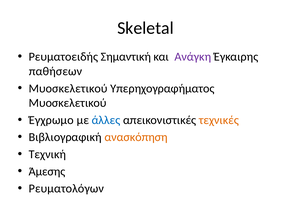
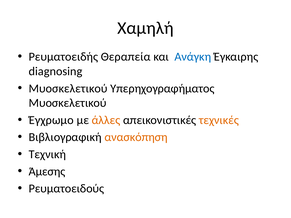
Skeletal: Skeletal -> Χαμηλή (145, 28)
Σημαντική: Σημαντική -> Θεραπεία (126, 57)
Ανάγκη colour: purple -> blue (193, 57)
παθήσεων: παθήσεων -> diagnosing (56, 71)
άλλες colour: blue -> orange (106, 120)
Ρευματολόγων: Ρευματολόγων -> Ρευματοειδούς (66, 189)
